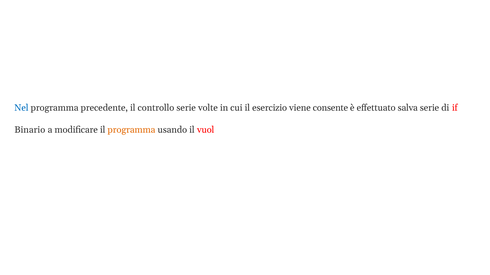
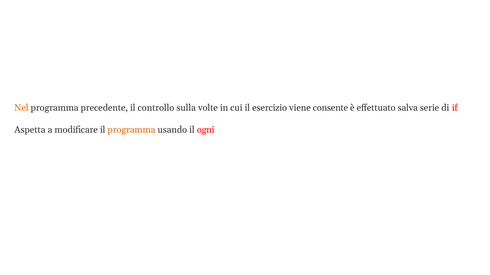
Nel colour: blue -> orange (21, 108)
controllo serie: serie -> sulla (186, 108)
Binario: Binario -> Aspetta (30, 130)
vuol: vuol -> ogni (206, 130)
